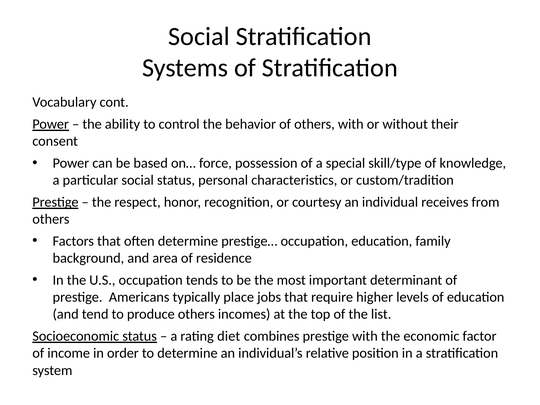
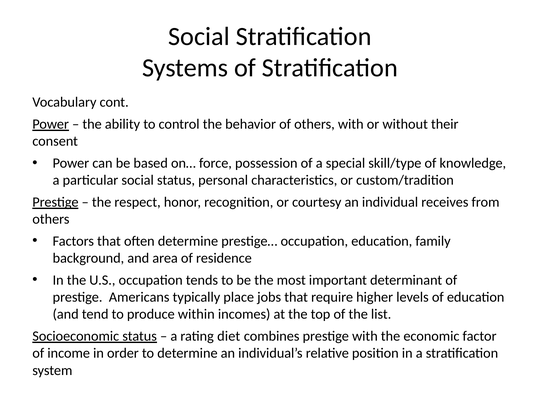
produce others: others -> within (196, 314)
